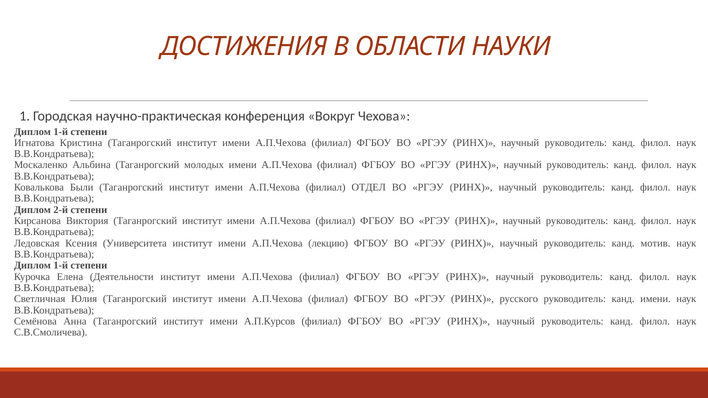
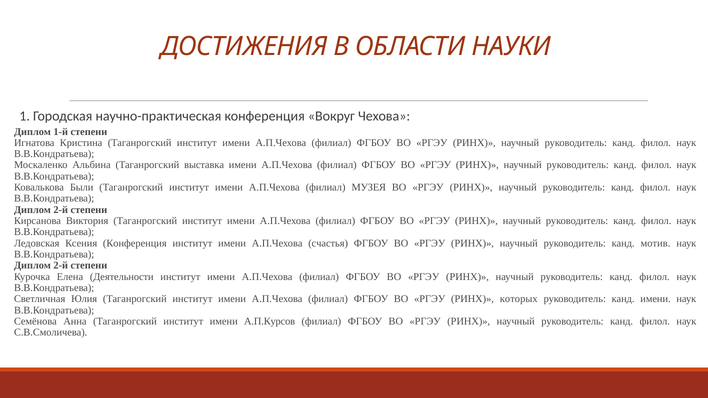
молодых: молодых -> выставка (204, 165)
ОТДЕЛ: ОТДЕЛ -> МУЗЕЯ (369, 187)
Ксения Университета: Университета -> Конференция (135, 243)
лекцию: лекцию -> счастья (328, 243)
1-й: 1-й -> 2-й (61, 266)
русского: русского -> которых (519, 299)
